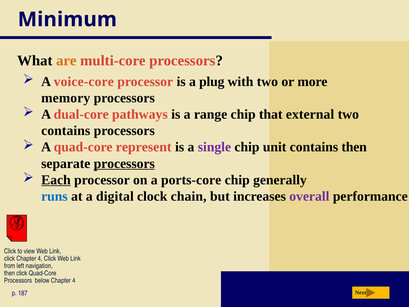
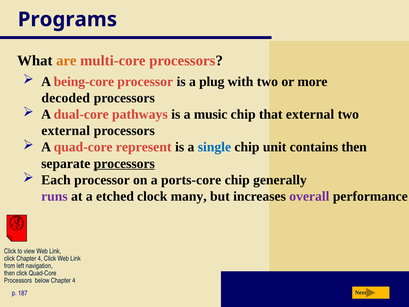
Minimum: Minimum -> Programs (67, 19)
voice-core: voice-core -> being-core (84, 82)
memory: memory -> decoded (66, 98)
range: range -> music (211, 114)
contains: contains -> external (66, 131)
single colour: purple -> blue (214, 147)
Each underline: present -> none (56, 180)
runs colour: blue -> purple (54, 196)
digital: digital -> etched (115, 196)
chain: chain -> many (189, 196)
